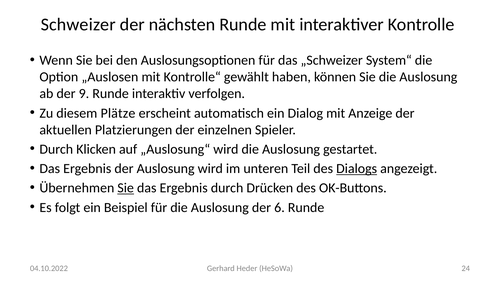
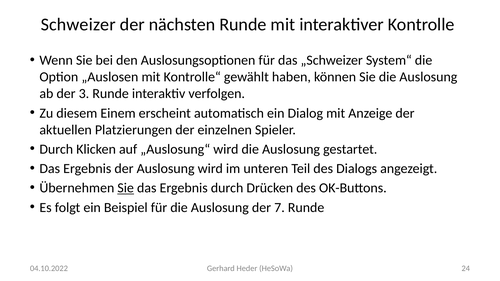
9: 9 -> 3 (84, 94)
Plätze: Plätze -> Einem (118, 113)
Dialogs underline: present -> none (357, 169)
6: 6 -> 7 (279, 208)
